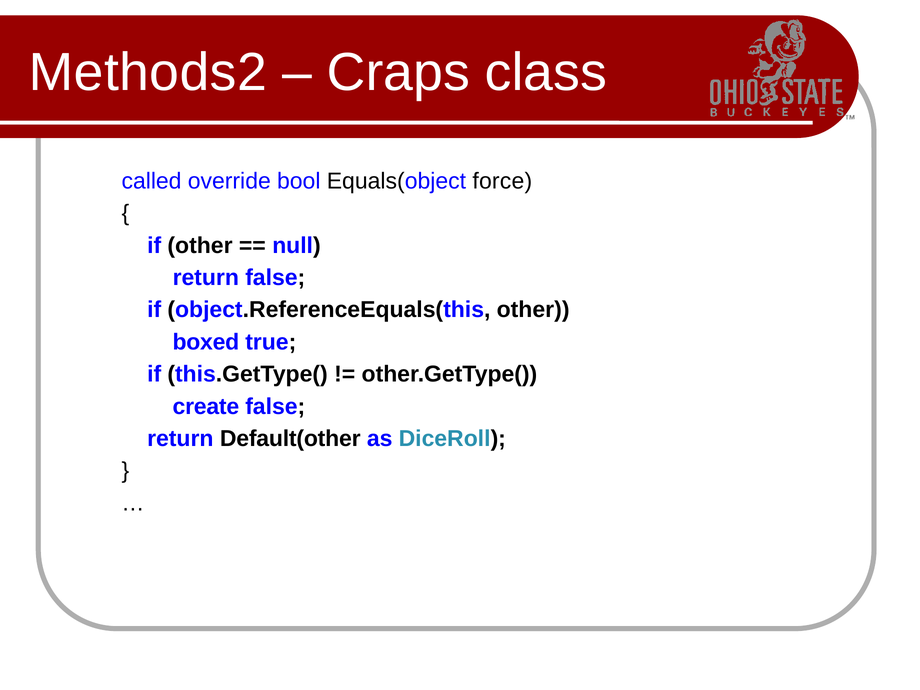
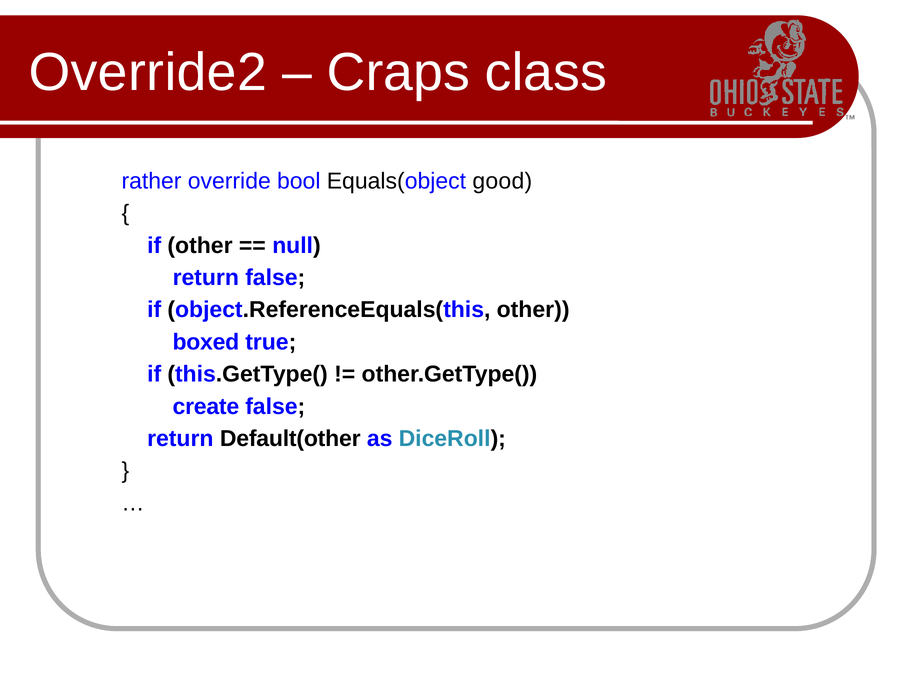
Methods2: Methods2 -> Override2 (148, 73)
called: called -> rather (152, 181)
force: force -> good (502, 181)
